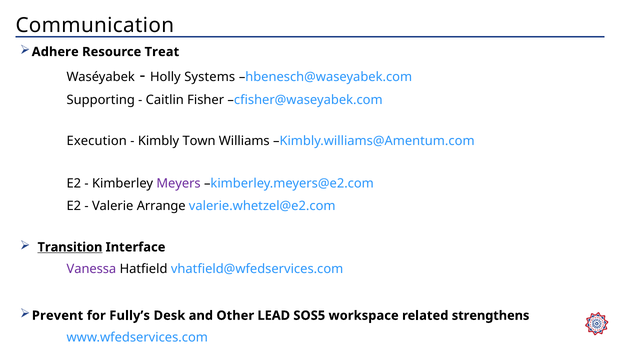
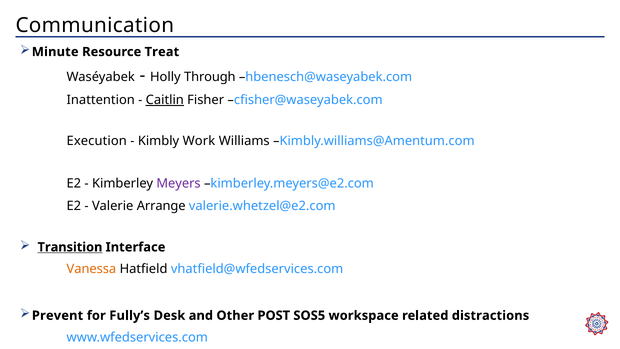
Adhere: Adhere -> Minute (55, 52)
Systems: Systems -> Through (210, 77)
Supporting: Supporting -> Inattention (101, 100)
Caitlin underline: none -> present (165, 100)
Town: Town -> Work (199, 141)
Vanessa colour: purple -> orange (91, 269)
LEAD: LEAD -> POST (274, 315)
strengthens: strengthens -> distractions (490, 315)
